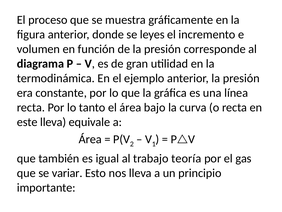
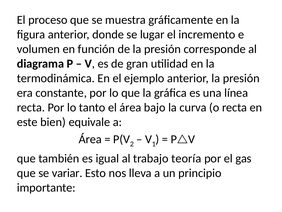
leyes: leyes -> lugar (152, 34)
este lleva: lleva -> bien (53, 122)
